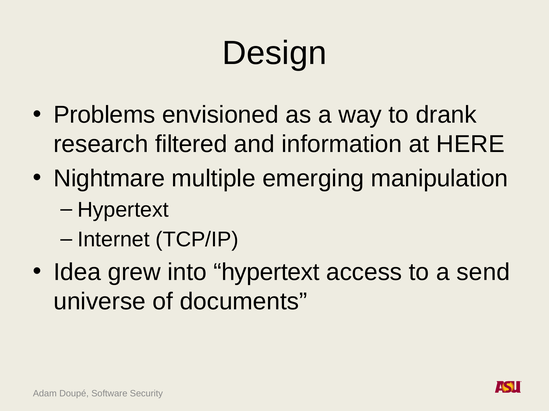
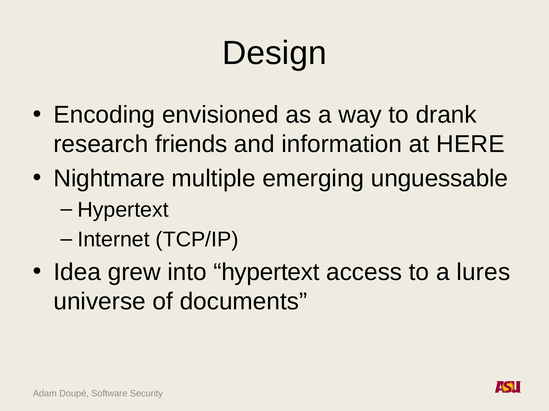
Problems: Problems -> Encoding (104, 115)
filtered: filtered -> friends (191, 144)
manipulation: manipulation -> unguessable (440, 179)
send: send -> lures (483, 273)
